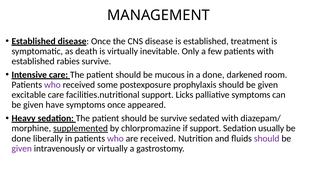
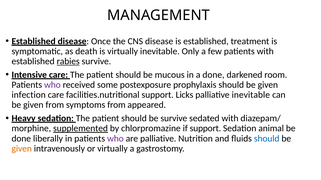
rabies underline: none -> present (68, 62)
excitable: excitable -> infection (29, 95)
palliative symptoms: symptoms -> inevitable (251, 95)
given have: have -> from (55, 105)
symptoms once: once -> from (116, 105)
usually: usually -> animal (271, 129)
are received: received -> palliative (158, 139)
should colour: purple -> blue (267, 139)
given colour: purple -> orange (22, 149)
